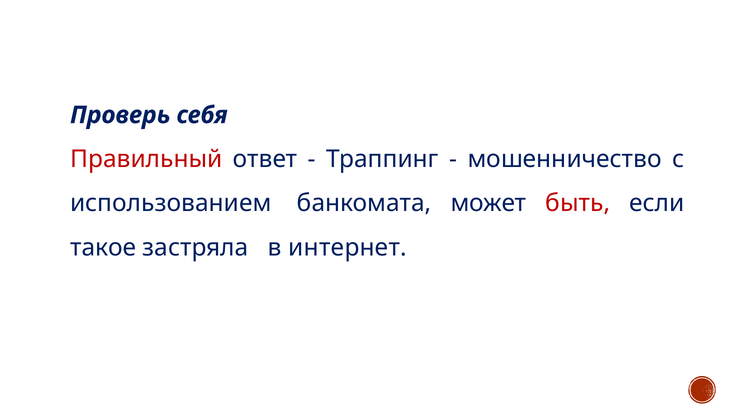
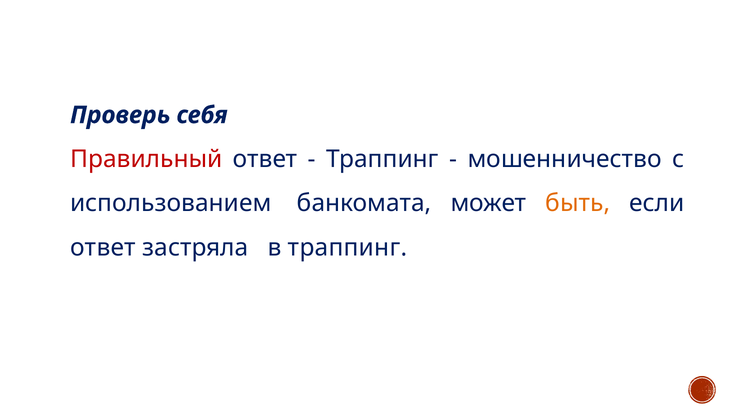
быть colour: red -> orange (578, 203)
такое: такое -> ответ (103, 248)
в интернет: интернет -> траппинг (348, 248)
